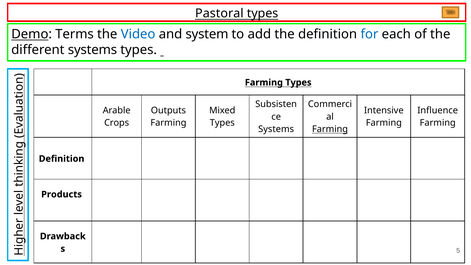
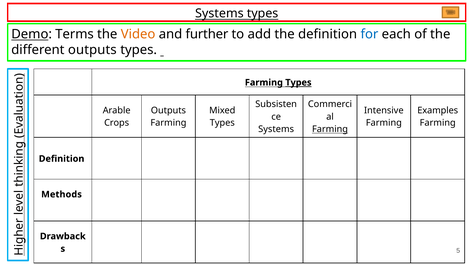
Pastoral: Pastoral -> Systems (219, 14)
Video colour: blue -> orange (138, 34)
system: system -> further (207, 34)
different systems: systems -> outputs (92, 50)
Types underline: none -> present (298, 82)
Influence: Influence -> Examples (438, 110)
Products: Products -> Methods (62, 194)
